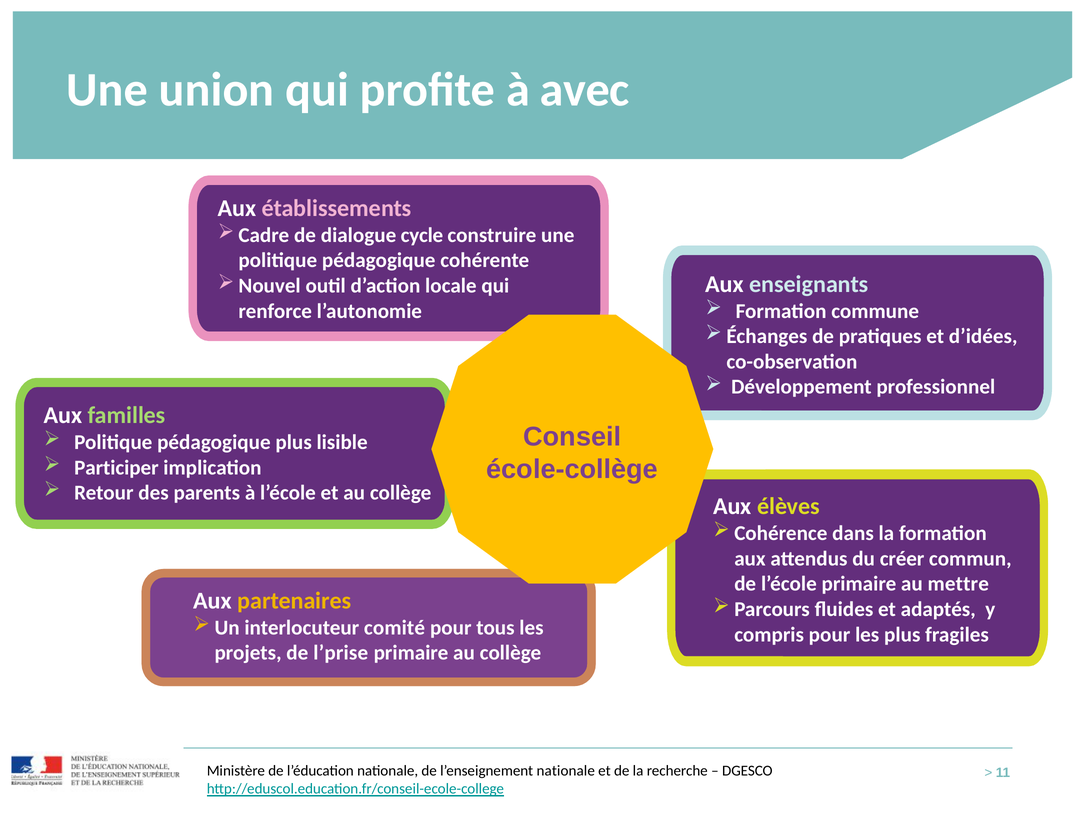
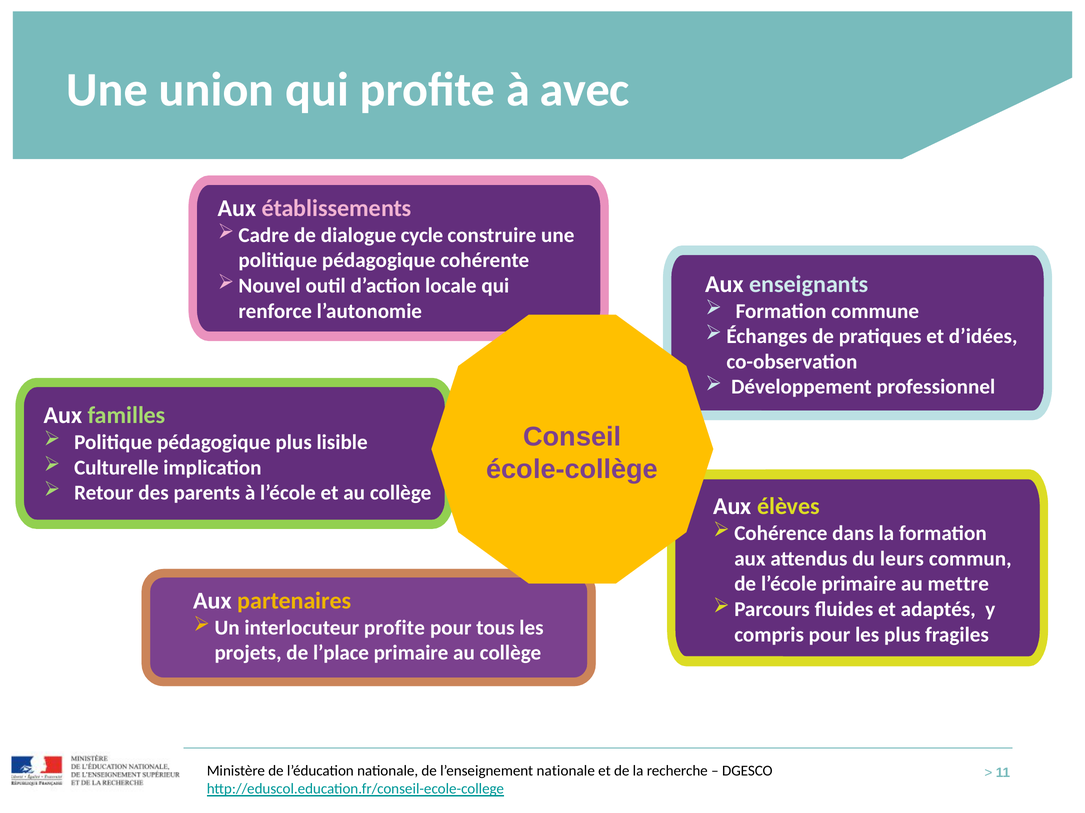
Participer: Participer -> Culturelle (116, 468)
créer: créer -> leurs (902, 559)
interlocuteur comité: comité -> profite (394, 628)
l’prise: l’prise -> l’place (341, 654)
